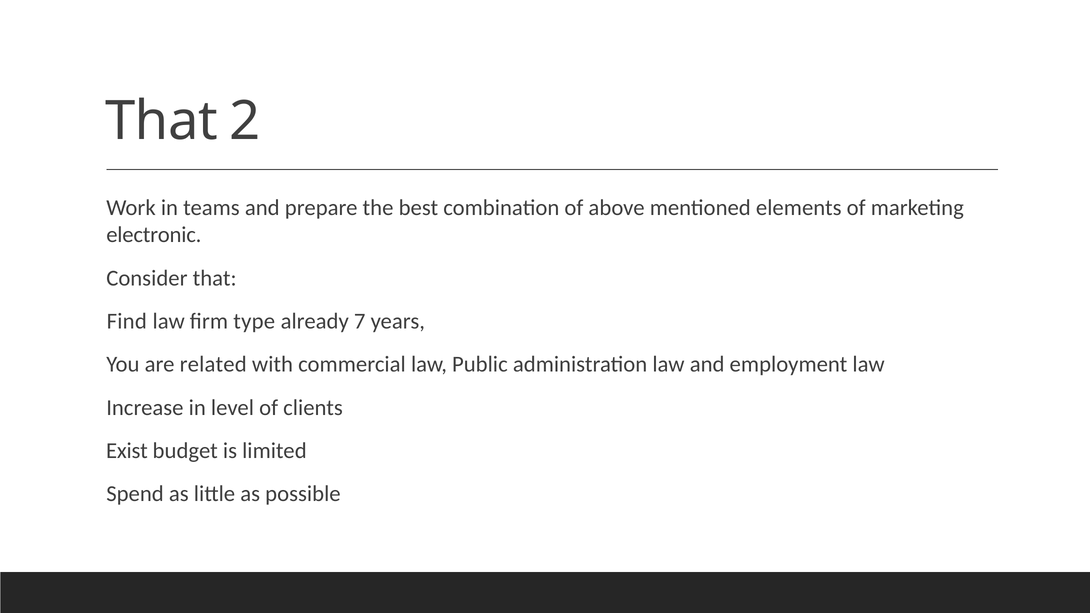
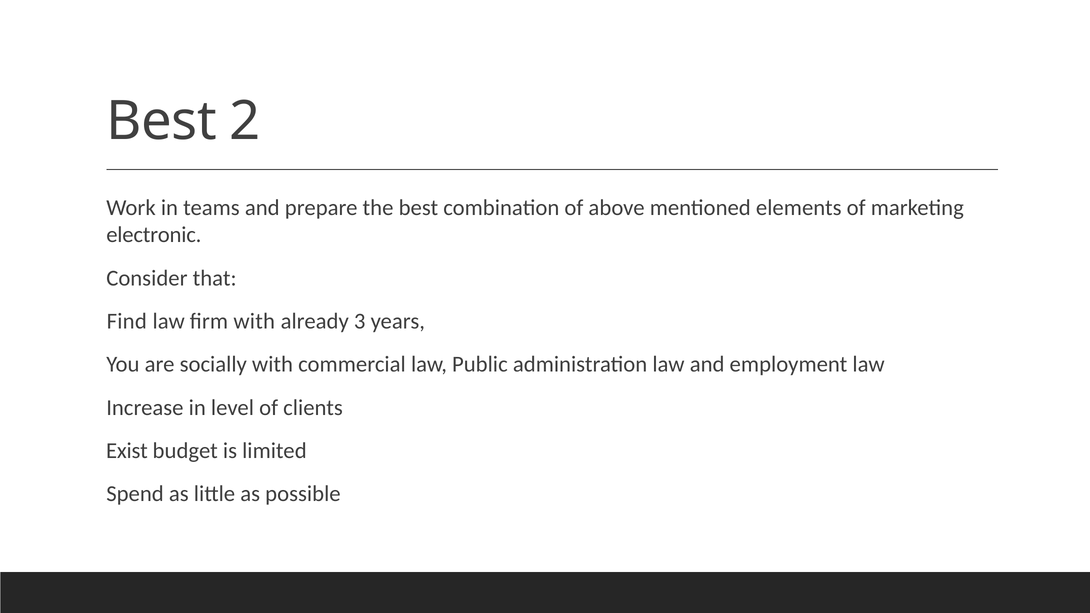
That: That -> Best (161, 121)
firm type: type -> with (254, 321)
7: 7 -> 3 (360, 321)
related: related -> socially (213, 365)
